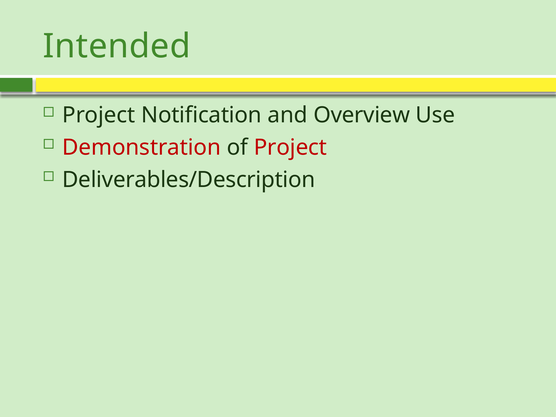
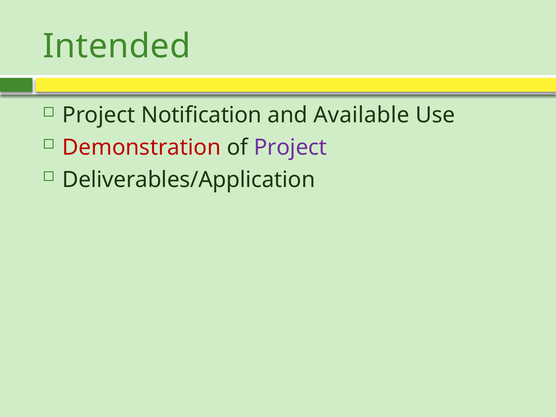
Overview: Overview -> Available (362, 115)
Project colour: red -> purple (290, 147)
Deliverables/Description: Deliverables/Description -> Deliverables/Application (189, 180)
